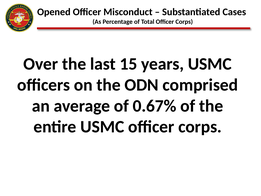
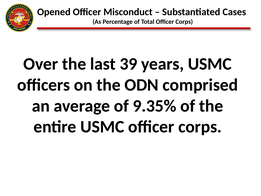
15: 15 -> 39 (128, 64)
0.67%: 0.67% -> 9.35% (155, 106)
